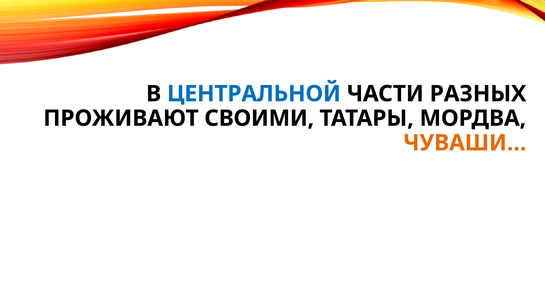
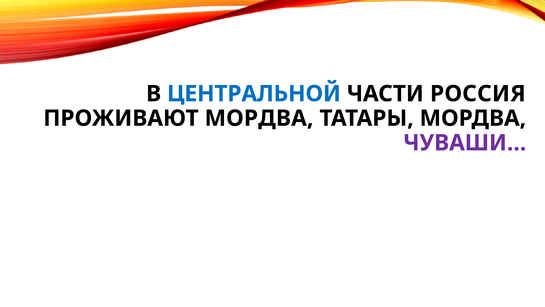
РАЗНЫХ: РАЗНЫХ -> РОССИЯ (478, 94)
ПРОЖИВАЮТ СВОИМИ: СВОИМИ -> МОРДВА (259, 118)
ЧУВАШИ… colour: orange -> purple (465, 143)
